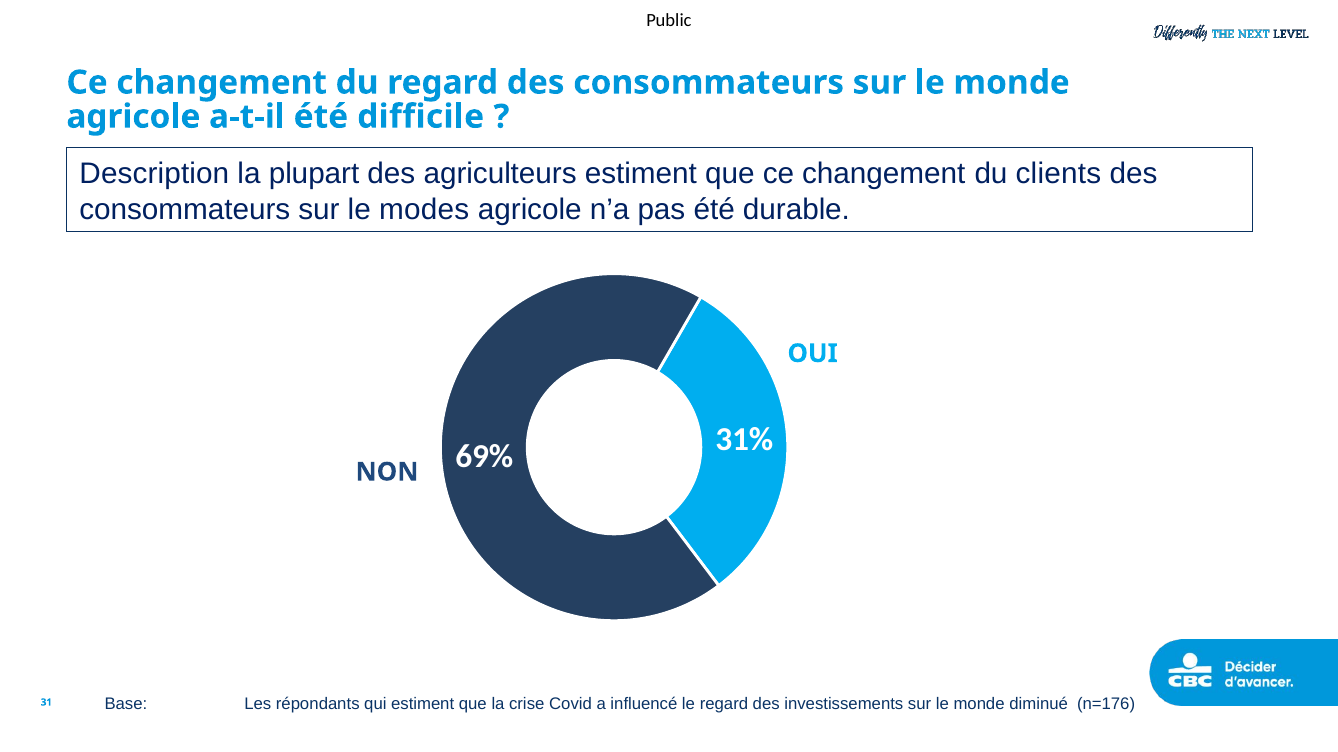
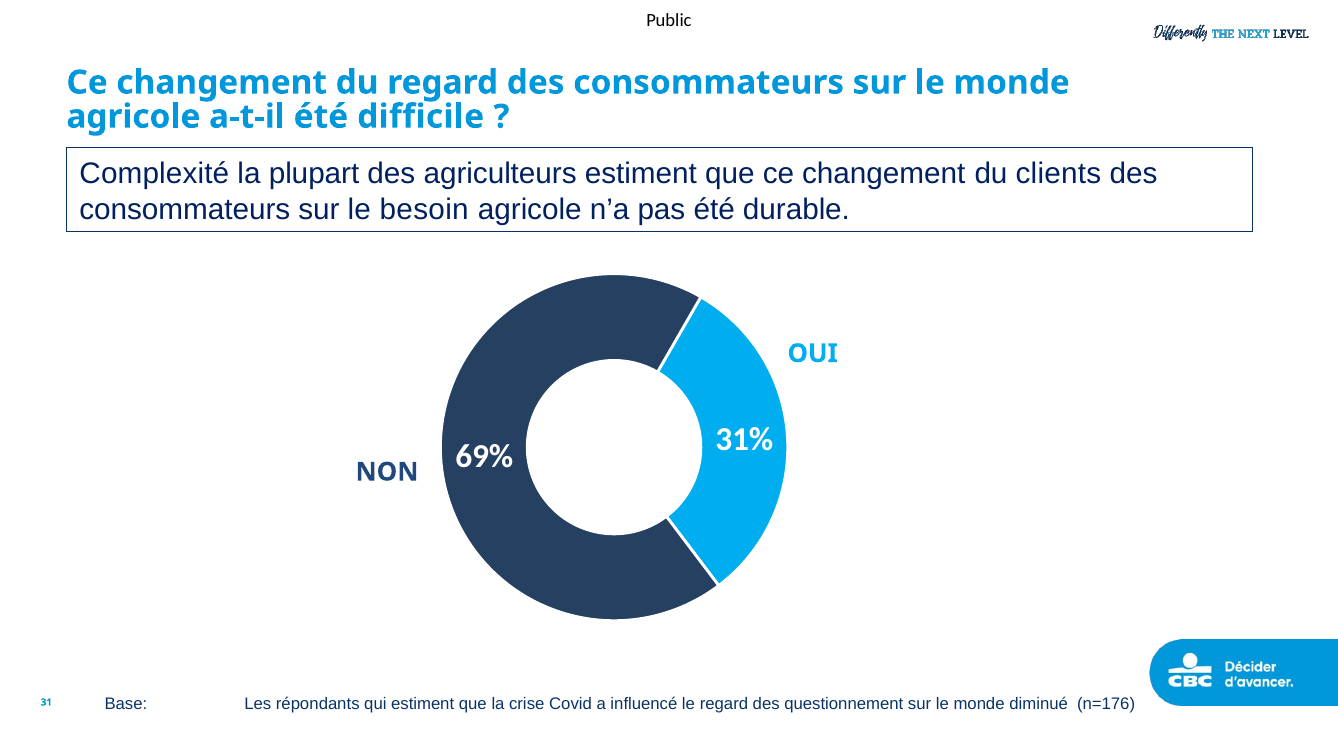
Description: Description -> Complexité (154, 174)
modes: modes -> besoin (424, 210)
investissements: investissements -> questionnement (844, 705)
